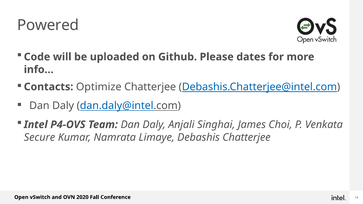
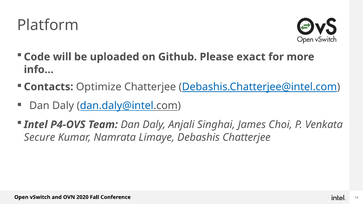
Powered: Powered -> Platform (48, 25)
dates: dates -> exact (251, 57)
